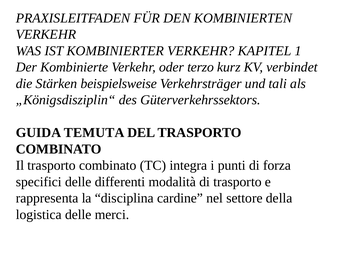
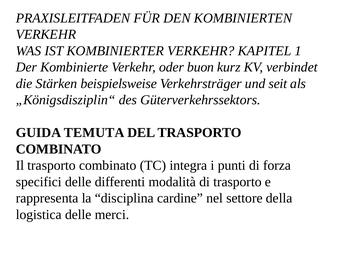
terzo: terzo -> buon (201, 67)
tali: tali -> seit (278, 83)
